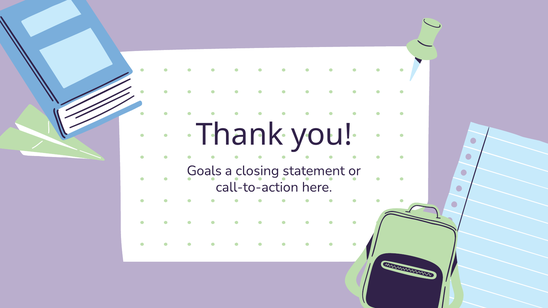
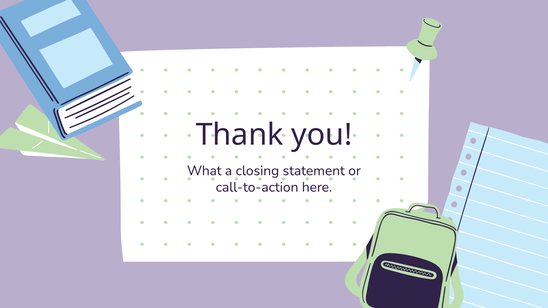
Goals: Goals -> What (204, 171)
